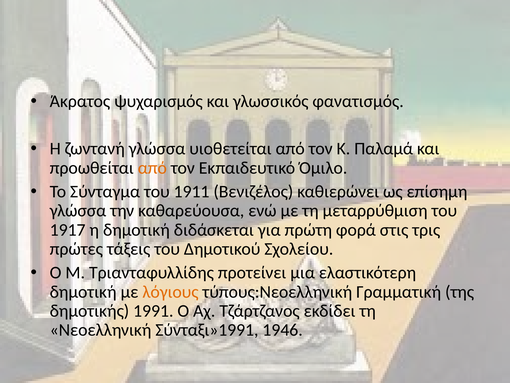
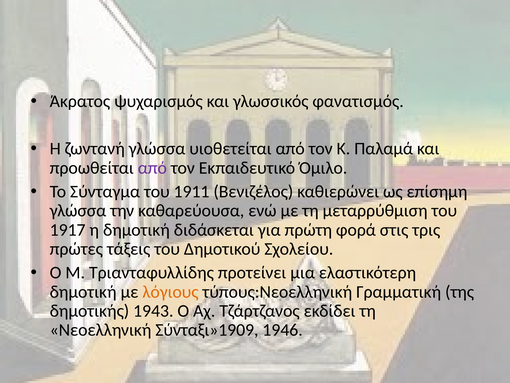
από colour: orange -> purple (152, 168)
1991: 1991 -> 1943 (153, 311)
Σύνταξι»1991: Σύνταξι»1991 -> Σύνταξι»1909 (207, 330)
